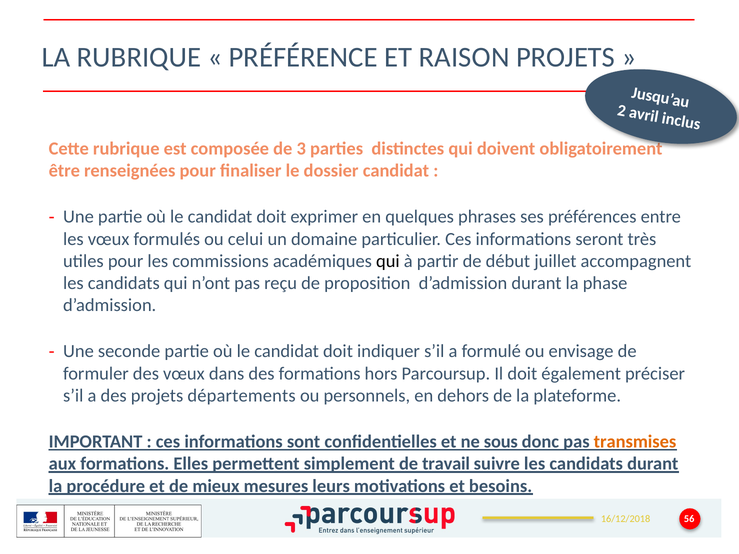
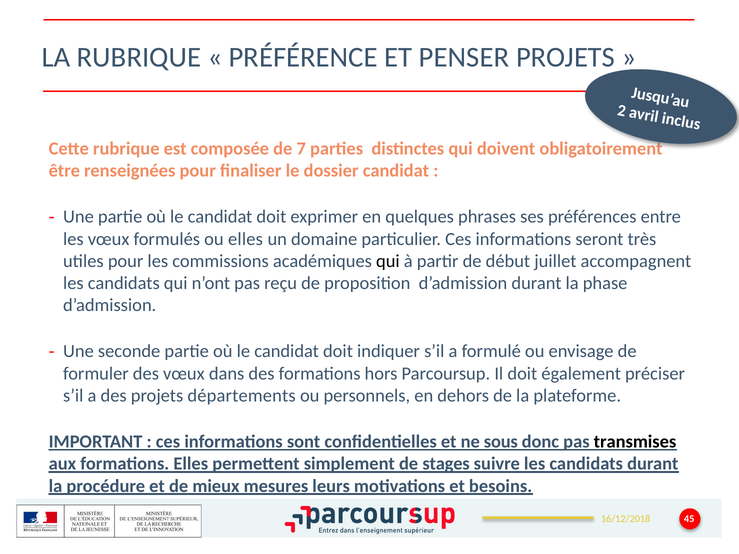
RAISON: RAISON -> PENSER (464, 57)
3: 3 -> 7 (301, 149)
ou celui: celui -> elles (246, 239)
transmises colour: orange -> black (635, 442)
travail: travail -> stages (446, 464)
56: 56 -> 45 (689, 519)
